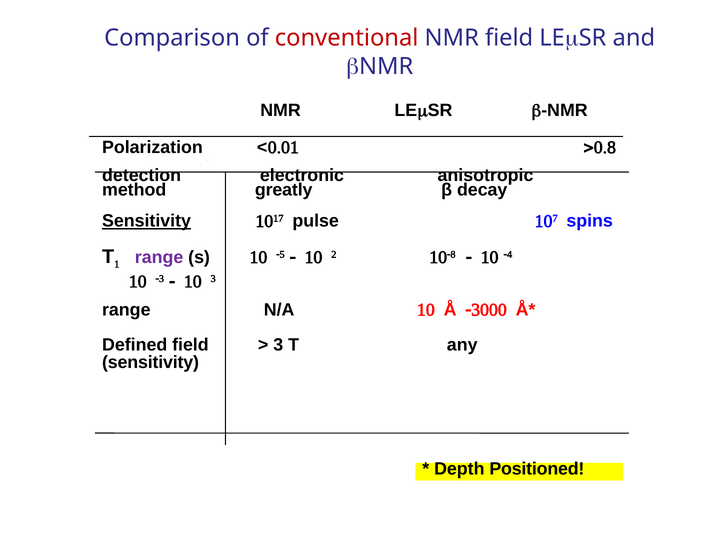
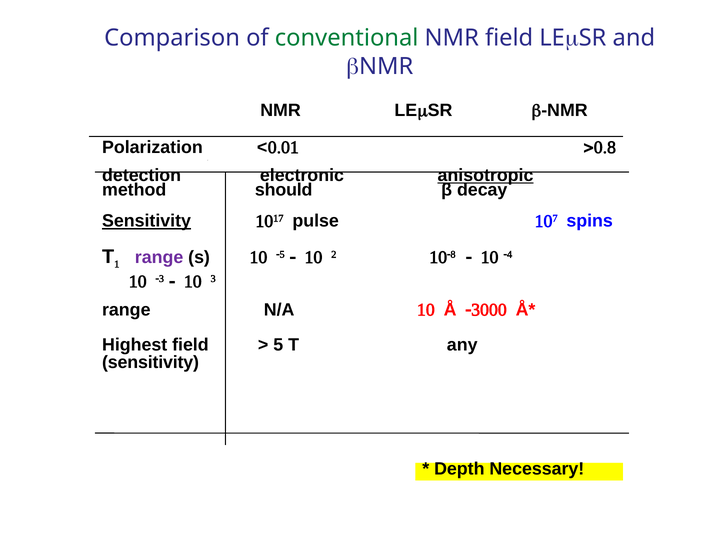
conventional colour: red -> green (347, 38)
anisotropic underline: none -> present (486, 176)
greatly: greatly -> should (284, 190)
Defined: Defined -> Highest (135, 345)
3: 3 -> 5 (278, 345)
Positioned: Positioned -> Necessary (537, 469)
